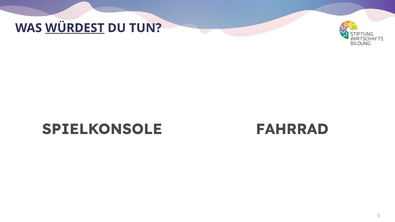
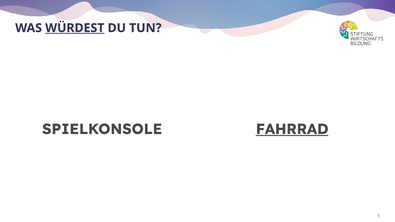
FAHRRAD underline: none -> present (292, 129)
